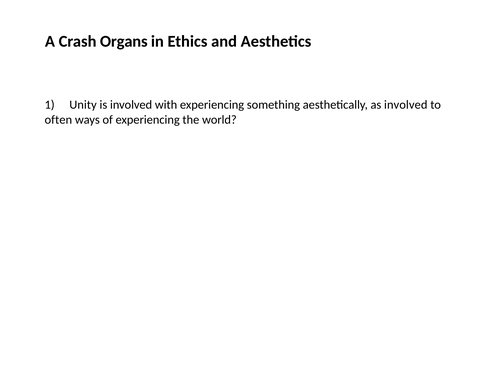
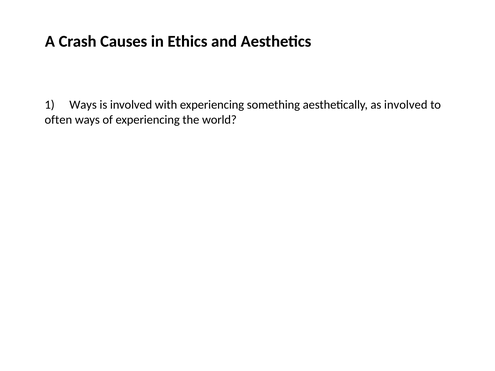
Organs: Organs -> Causes (124, 41)
Unity: Unity -> Ways (83, 105)
